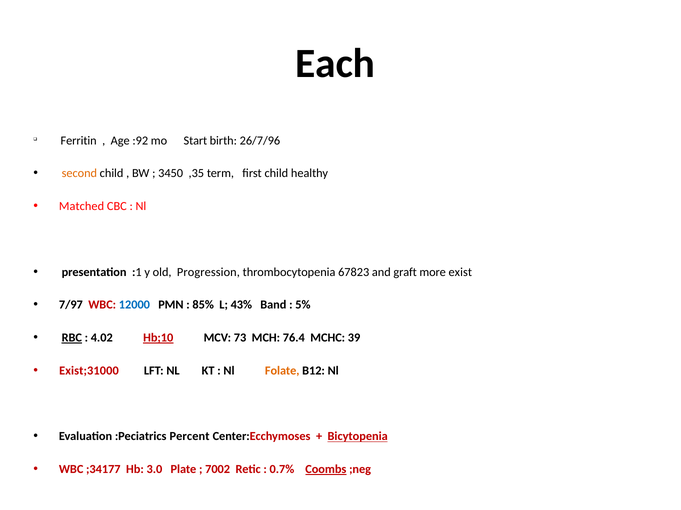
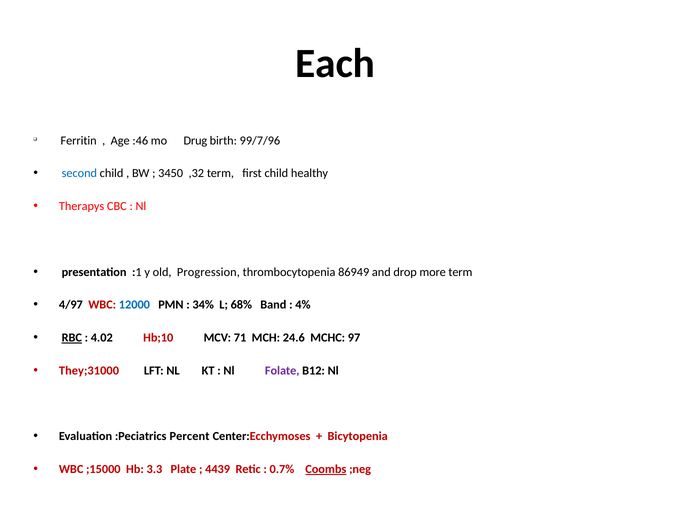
:92: :92 -> :46 (140, 141)
Start: Start -> Drug (195, 141)
26/7/96: 26/7/96 -> 99/7/96 (260, 141)
second colour: orange -> blue (79, 174)
,35: ,35 -> ,32 (196, 174)
Matched: Matched -> Therapys (82, 207)
67823: 67823 -> 86949 (354, 272)
graft: graft -> drop (405, 272)
more exist: exist -> term (460, 272)
7/97: 7/97 -> 4/97 (71, 305)
85%: 85% -> 34% (203, 305)
43%: 43% -> 68% (241, 305)
5%: 5% -> 4% (303, 305)
Hb;10 underline: present -> none (158, 338)
73: 73 -> 71 (240, 338)
76.4: 76.4 -> 24.6 (294, 338)
39: 39 -> 97 (354, 338)
Exist;31000: Exist;31000 -> They;31000 (89, 371)
Folate colour: orange -> purple (282, 371)
Bicytopenia underline: present -> none (358, 437)
;34177: ;34177 -> ;15000 (103, 470)
3.0: 3.0 -> 3.3 (154, 470)
7002: 7002 -> 4439 (218, 470)
